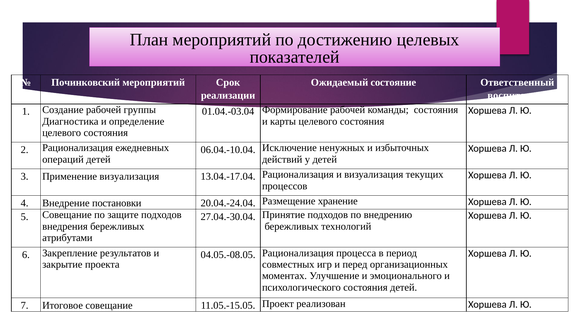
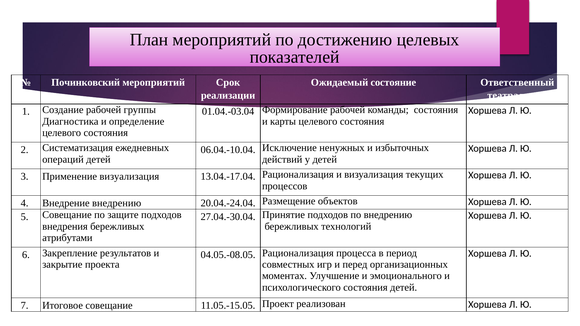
воспитатели: воспитатели -> театральной (517, 96)
2 Рационализация: Рационализация -> Систематизация (78, 148)
Внедрение постановки: постановки -> внедрению (117, 203)
хранение: хранение -> объектов (338, 201)
